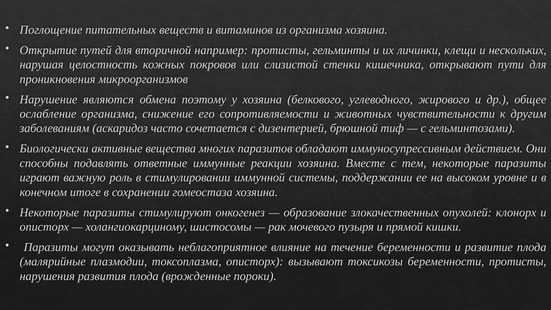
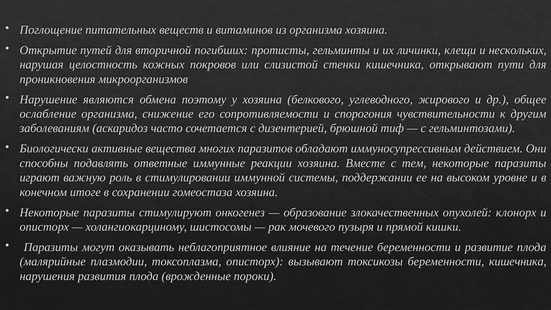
например: например -> погибших (221, 50)
животных: животных -> спорогония (363, 114)
беременности протисты: протисты -> кишечника (518, 262)
